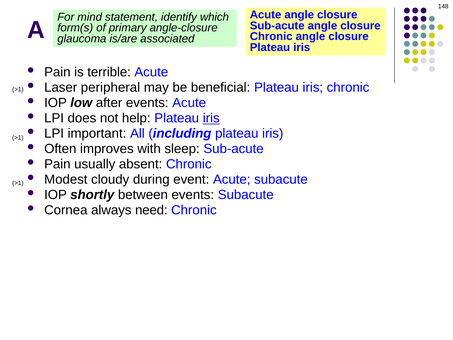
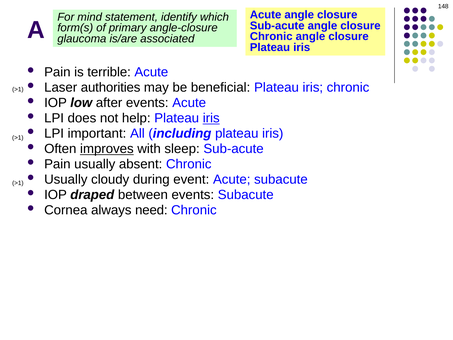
peripheral: peripheral -> authorities (111, 88)
improves underline: none -> present (107, 149)
Modest: Modest -> Usually (66, 179)
shortly: shortly -> draped (92, 195)
